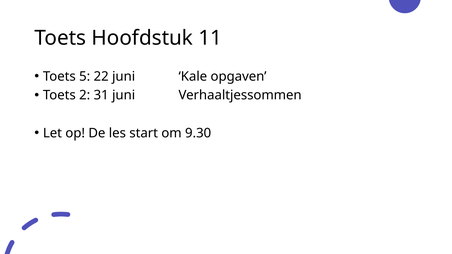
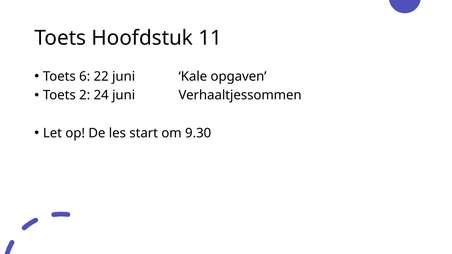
5: 5 -> 6 (85, 76)
31: 31 -> 24 (101, 95)
